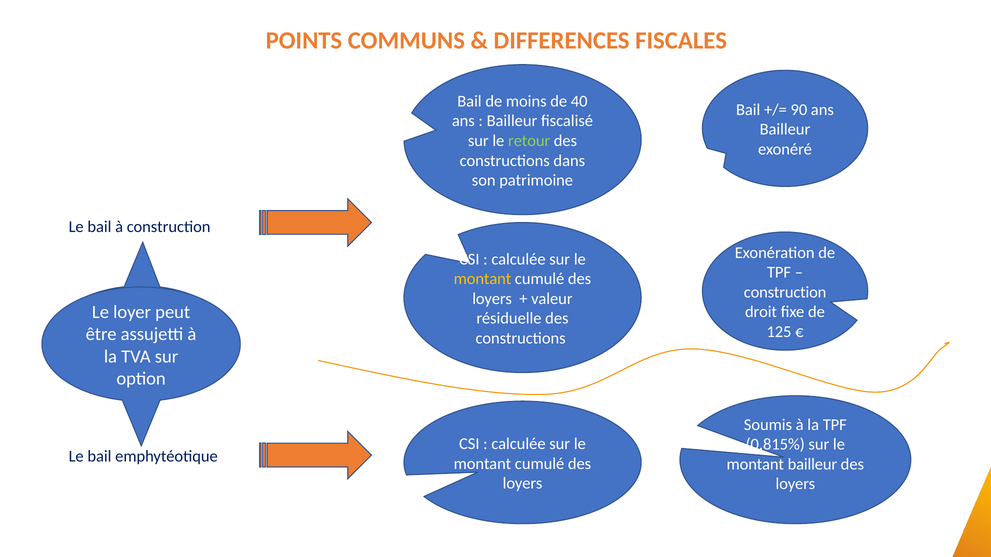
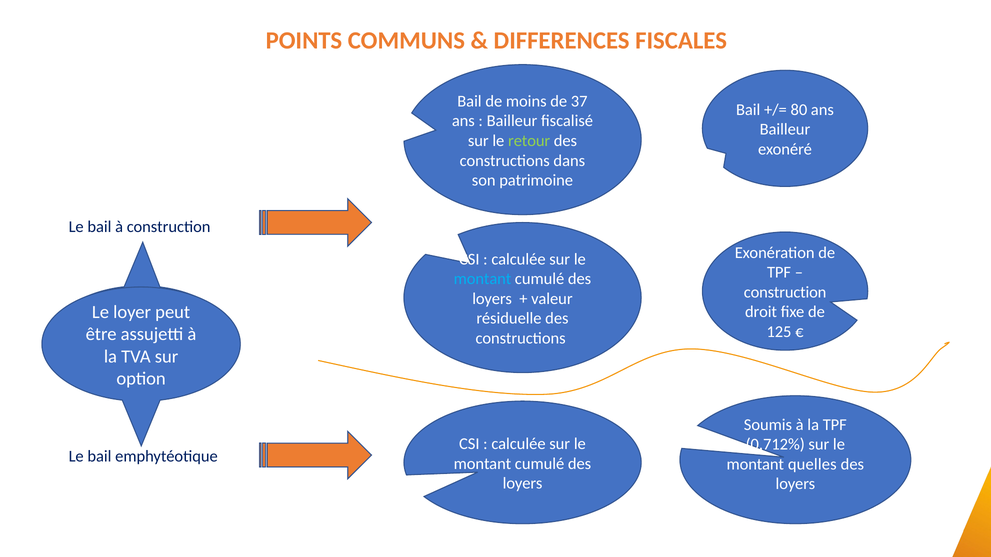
40: 40 -> 37 (579, 101)
90: 90 -> 80 (799, 110)
montant colour: yellow -> light blue (483, 279)
0,815%: 0,815% -> 0,712% (775, 445)
montant bailleur: bailleur -> quelles (812, 465)
